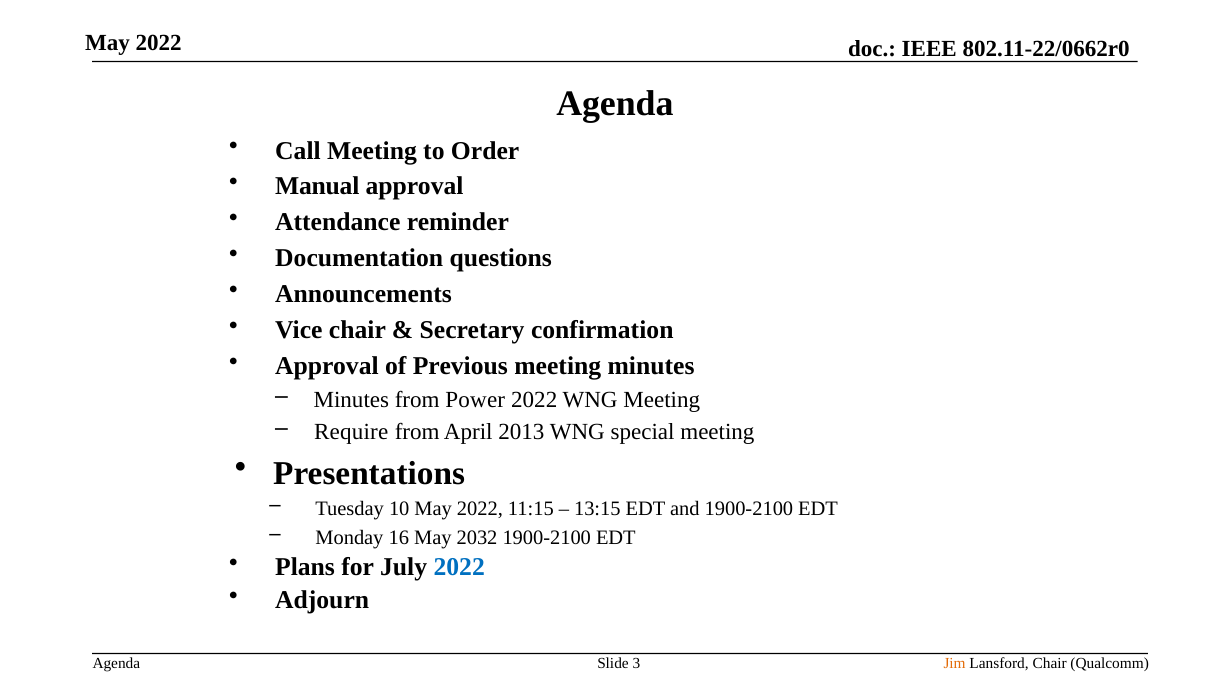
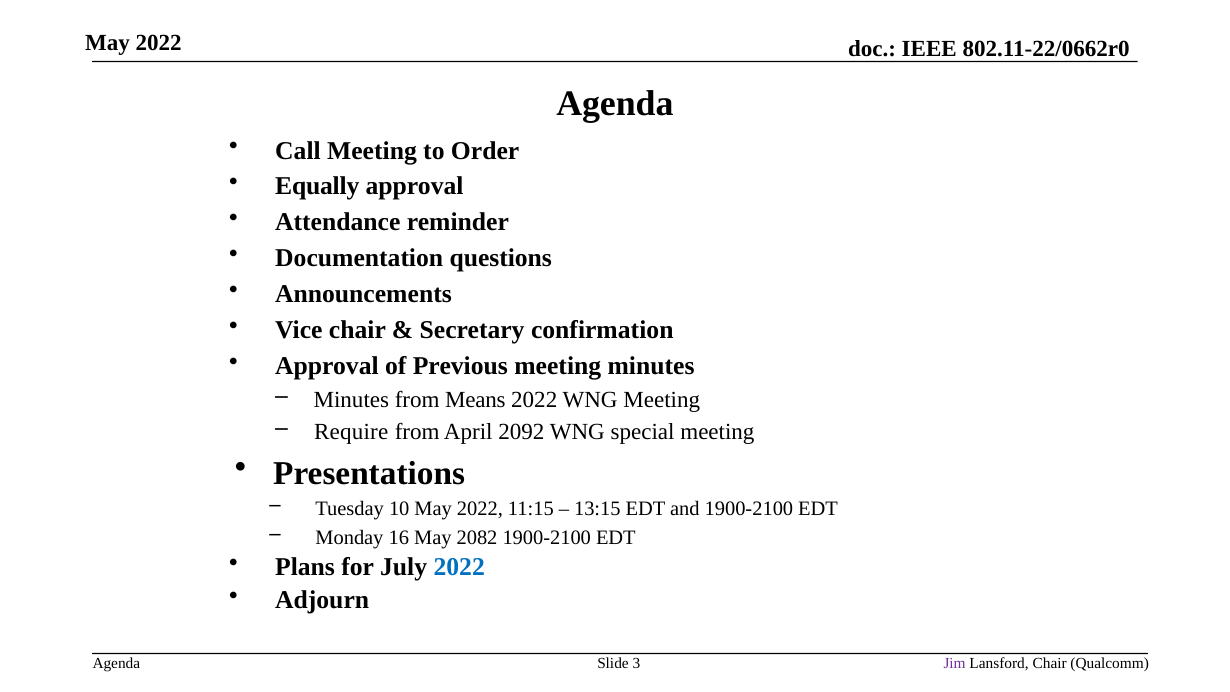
Manual: Manual -> Equally (317, 186)
Power: Power -> Means (475, 400)
2013: 2013 -> 2092 (521, 432)
2032: 2032 -> 2082 (477, 537)
Jim colour: orange -> purple (955, 664)
